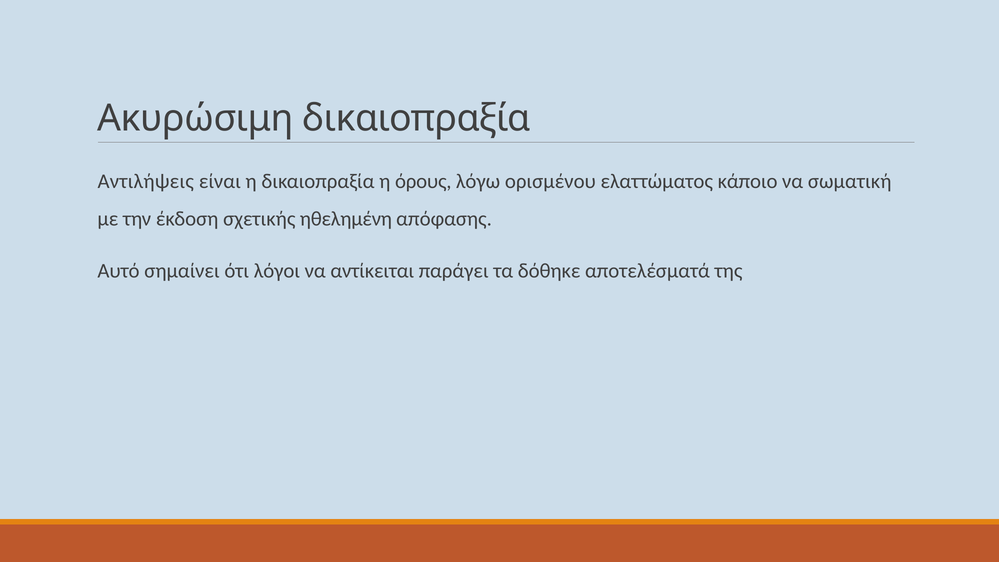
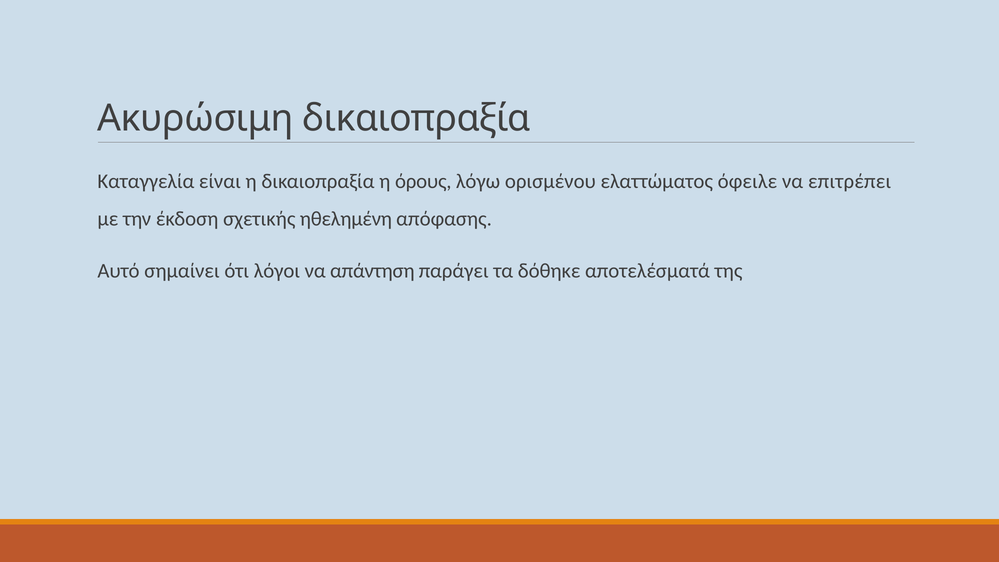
Αντιλήψεις: Αντιλήψεις -> Καταγγελία (146, 181)
κάποιο: κάποιο -> όφειλε (747, 181)
σωματική: σωματική -> επιτρέπει (850, 181)
αντίκειται: αντίκειται -> απάντηση (372, 271)
